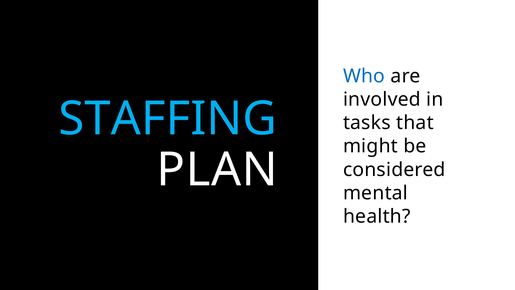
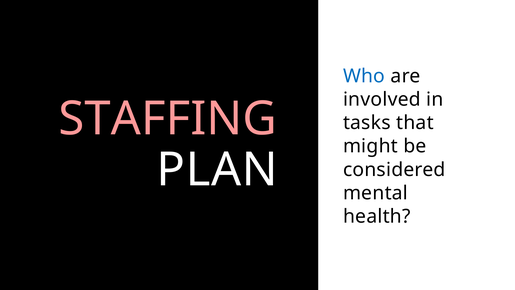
STAFFING colour: light blue -> pink (168, 119)
